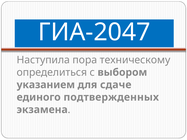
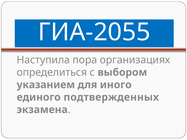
ГИА-2047: ГИА-2047 -> ГИА-2055 (94, 32)
техническому: техническому -> организациях (135, 60)
сдаче: сдаче -> иного (116, 85)
